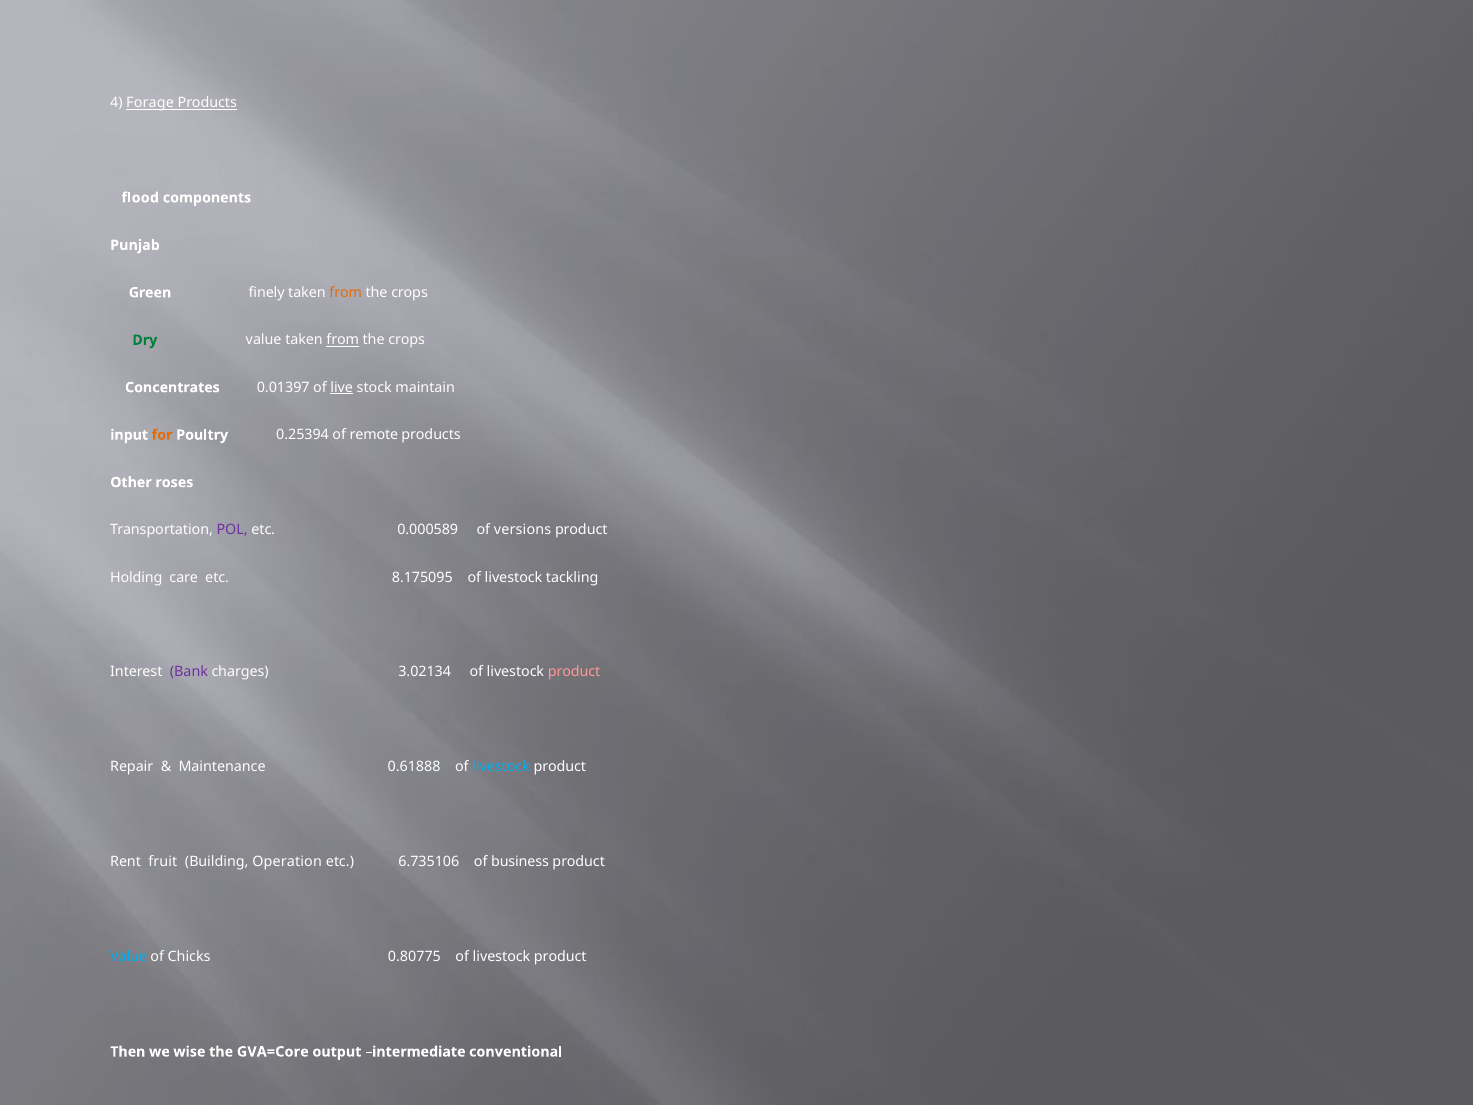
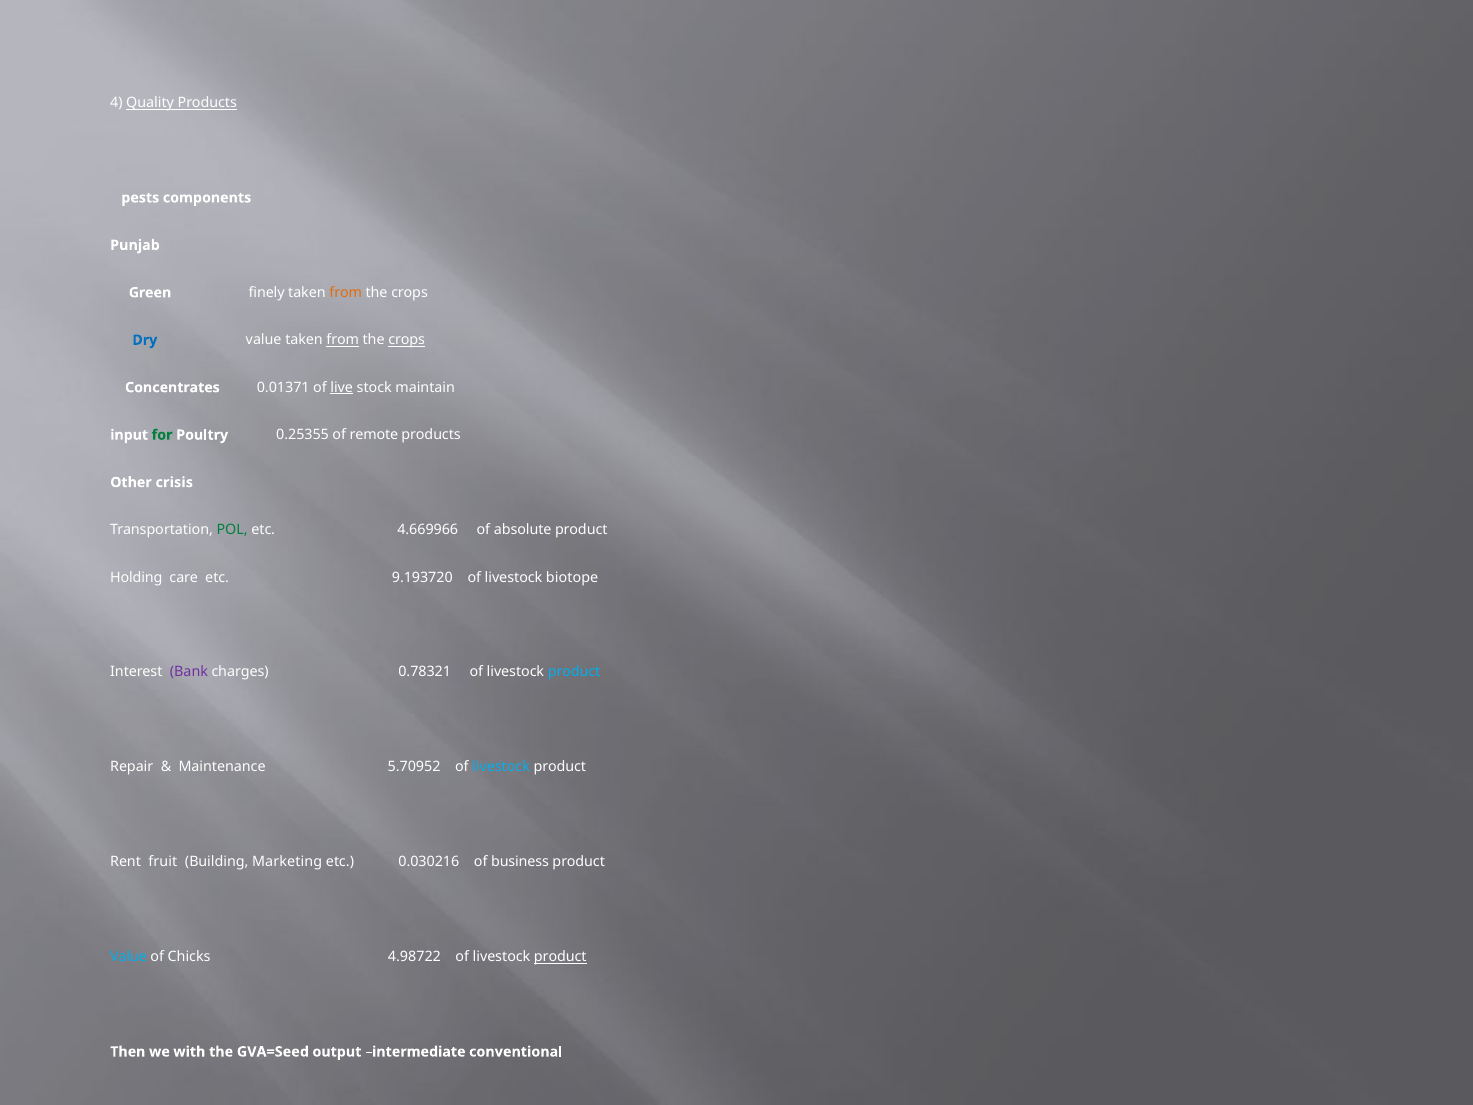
Forage: Forage -> Quality (150, 103)
flood: flood -> pests (140, 198)
Dry colour: green -> blue (145, 340)
crops underline: none -> present (407, 340)
0.01397: 0.01397 -> 0.01371 (283, 387)
for colour: orange -> green (162, 435)
0.25394: 0.25394 -> 0.25355 (303, 435)
roses: roses -> crisis (174, 482)
POL colour: purple -> green (232, 530)
0.000589: 0.000589 -> 4.669966 (428, 530)
versions: versions -> absolute (523, 530)
8.175095: 8.175095 -> 9.193720 (422, 577)
tackling: tackling -> biotope (572, 577)
3.02134: 3.02134 -> 0.78321 (425, 672)
product colour: pink -> light blue (574, 672)
0.61888: 0.61888 -> 5.70952 (414, 767)
Operation: Operation -> Marketing (287, 862)
6.735106: 6.735106 -> 0.030216 (429, 862)
0.80775: 0.80775 -> 4.98722 (414, 957)
product underline: none -> present (560, 957)
wise: wise -> with (189, 1052)
GVA=Core: GVA=Core -> GVA=Seed (273, 1052)
